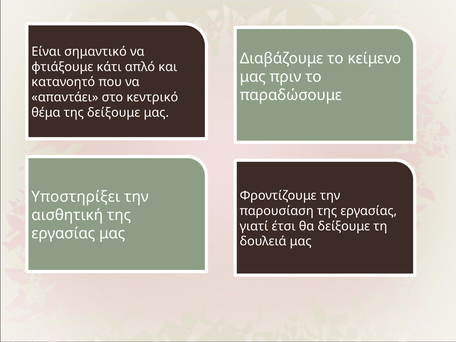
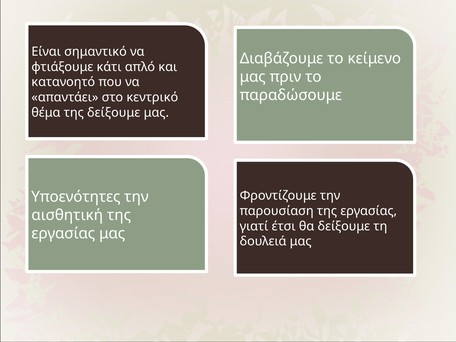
Υποστηρίξει: Υποστηρίξει -> Υποενότητες (76, 197)
